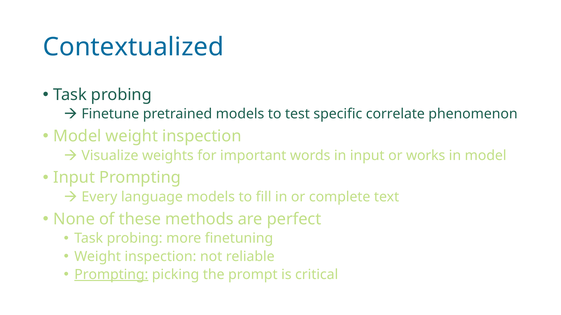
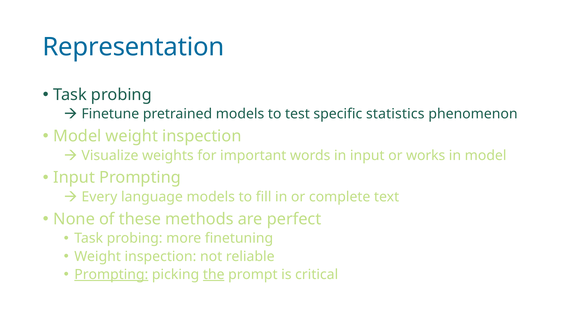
Contextualized: Contextualized -> Representation (133, 47)
correlate: correlate -> statistics (395, 114)
the underline: none -> present (214, 275)
